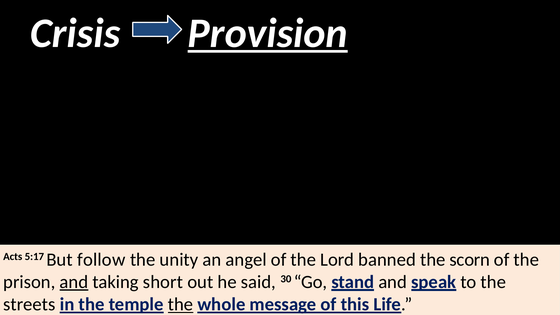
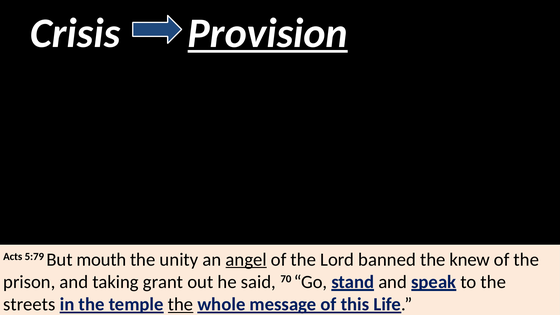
5:17: 5:17 -> 5:79 (34, 257)
follow: follow -> mouth (101, 260)
angel underline: none -> present (246, 260)
scorn: scorn -> knew (470, 260)
and underline: present -> none (74, 282)
short: short -> grant (163, 282)
30: 30 -> 70 (286, 279)
